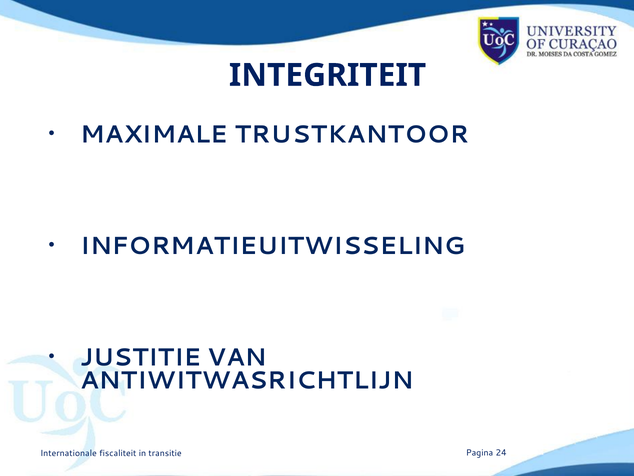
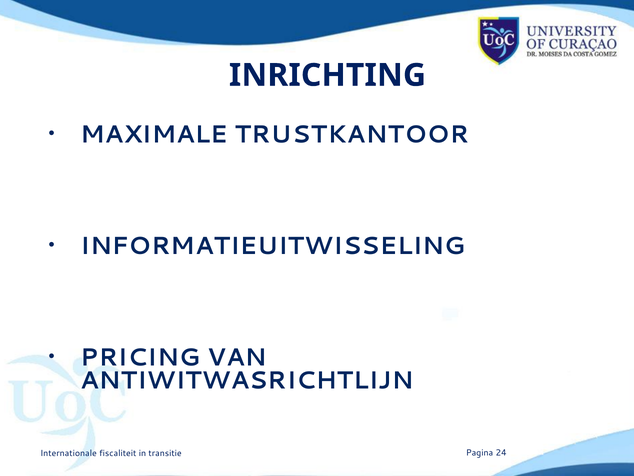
INTEGRITEIT: INTEGRITEIT -> INRICHTING (327, 75)
JUSTITIE: JUSTITIE -> PRICING (140, 357)
